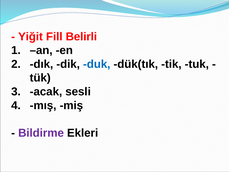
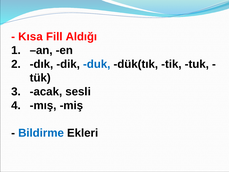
Yiğit: Yiğit -> Kısa (31, 37)
Belirli: Belirli -> Aldığı (81, 37)
Bildirme colour: purple -> blue (41, 133)
